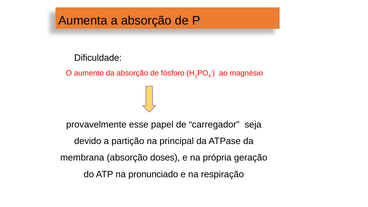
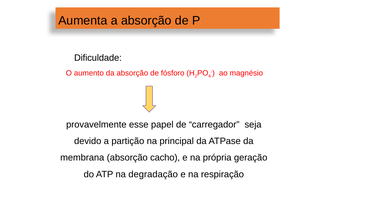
doses: doses -> cacho (165, 158)
pronunciado: pronunciado -> degradação (153, 174)
